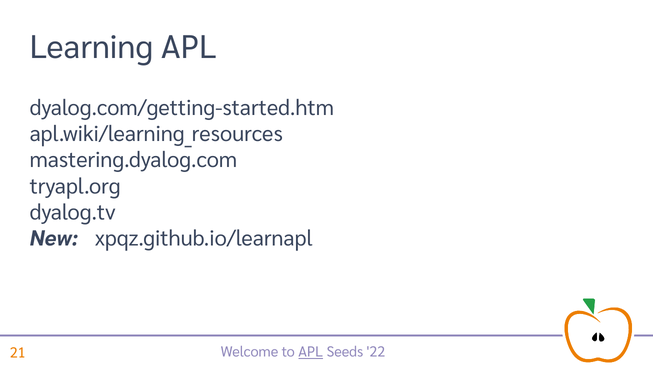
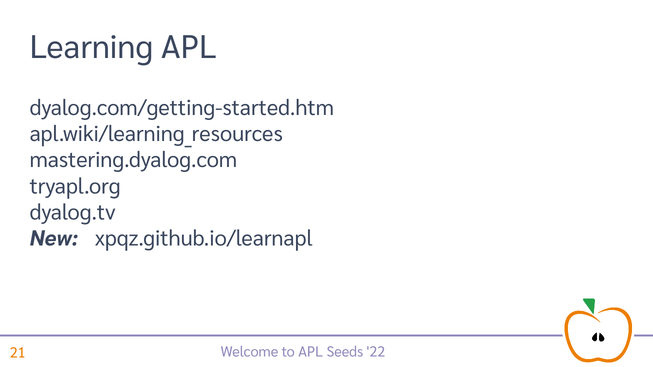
APL underline: present -> none (311, 352)
